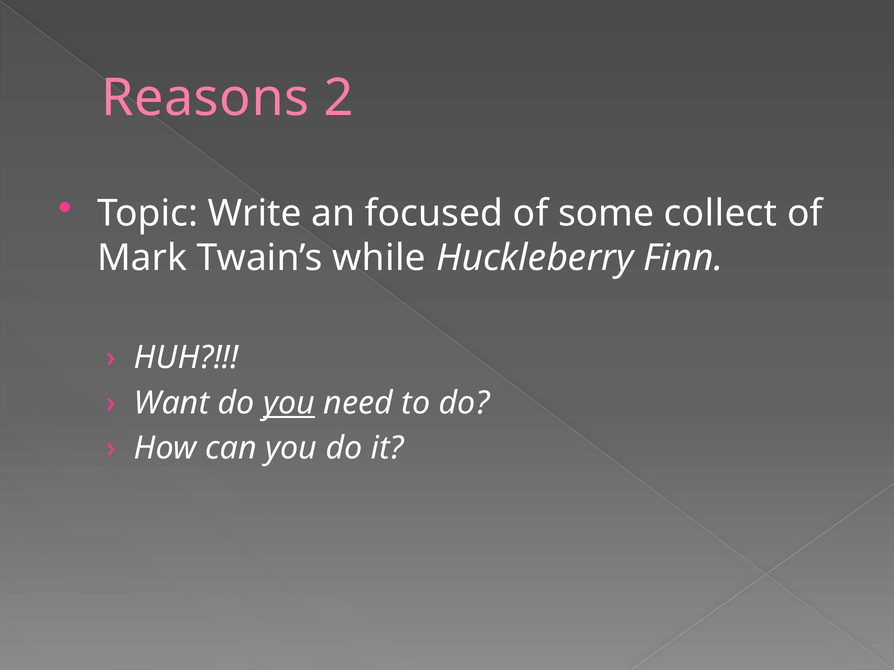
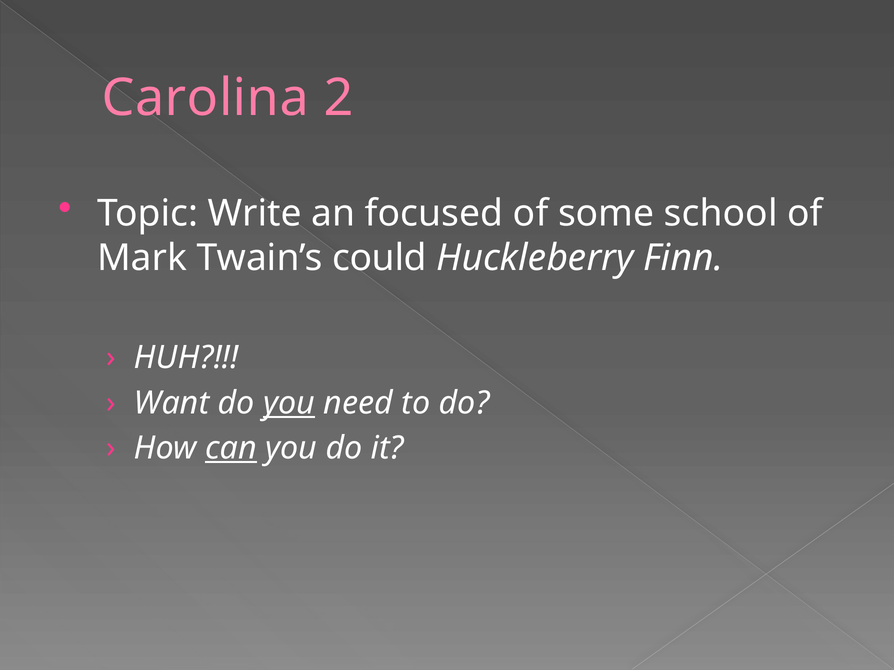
Reasons: Reasons -> Carolina (205, 98)
collect: collect -> school (721, 213)
while: while -> could (379, 258)
can underline: none -> present (231, 448)
